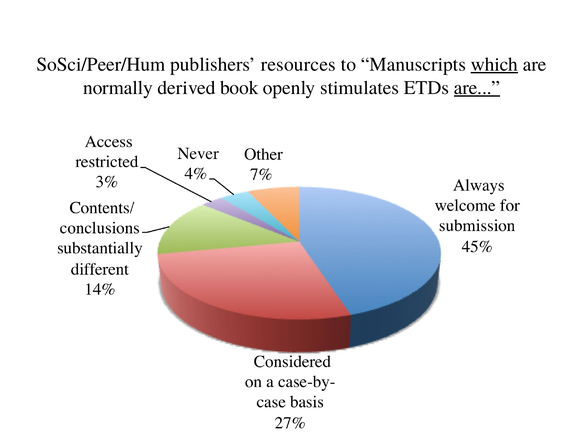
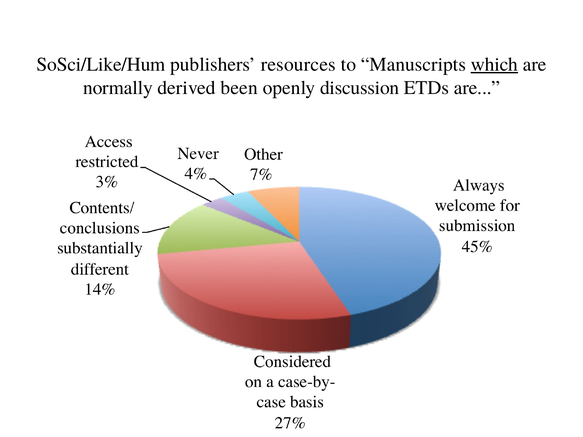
SoSci/Peer/Hum: SoSci/Peer/Hum -> SoSci/Like/Hum (101, 64)
book: book -> been (239, 88)
stimulates: stimulates -> discussion (360, 88)
are underline: present -> none (477, 88)
